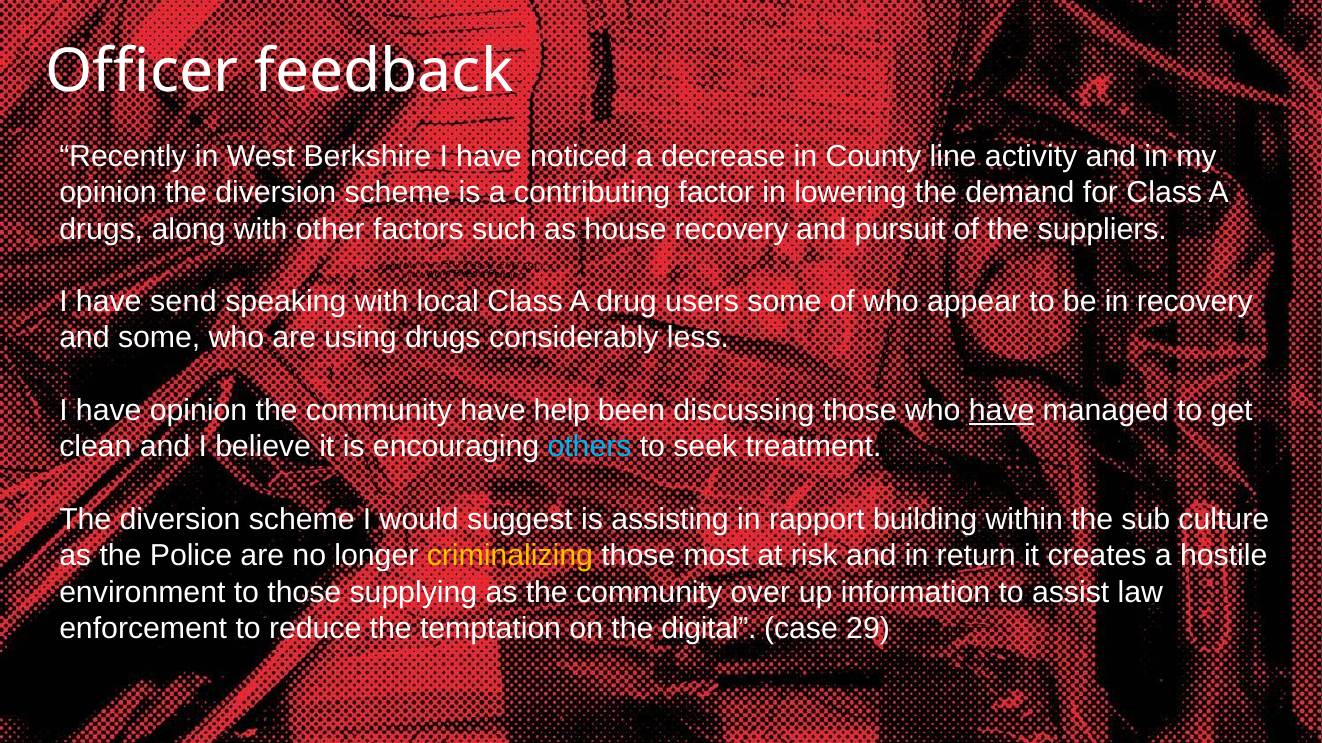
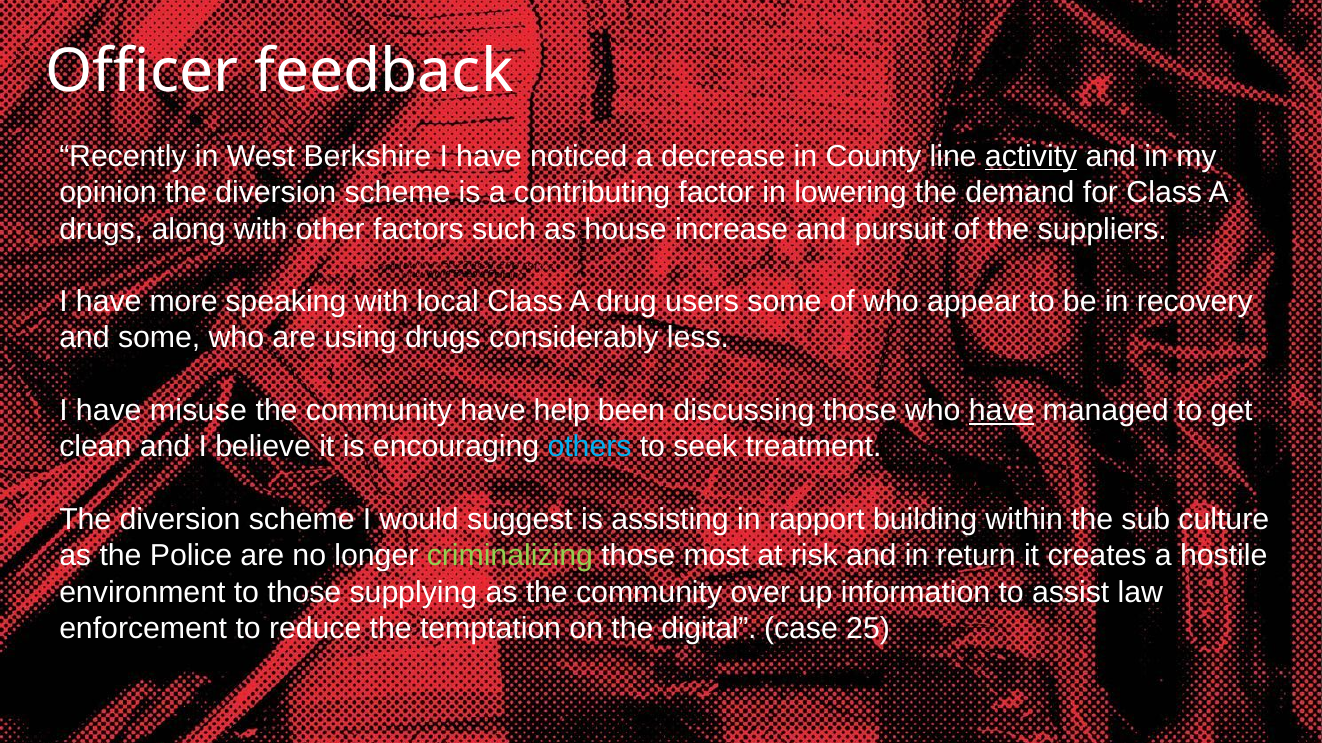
activity underline: none -> present (1031, 157)
house recovery: recovery -> increase (732, 229)
send: send -> more (184, 302)
have opinion: opinion -> misuse (198, 411)
criminalizing colour: yellow -> light green (510, 556)
29: 29 -> 25 (868, 629)
